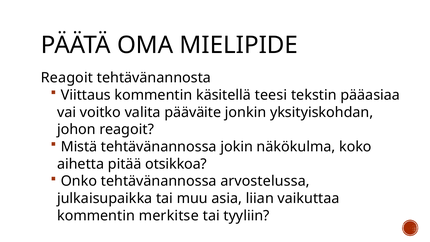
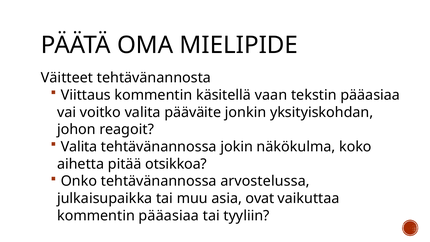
Reagoit: Reagoit -> Väitteet (67, 78)
teesi: teesi -> vaan (271, 95)
Mistä: Mistä -> Valita (79, 147)
liian: liian -> ovat (260, 198)
kommentin merkitse: merkitse -> pääasiaa (169, 216)
